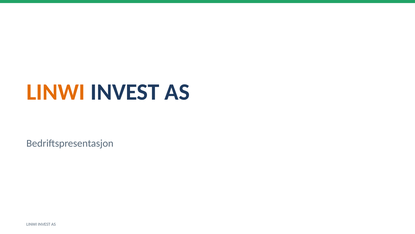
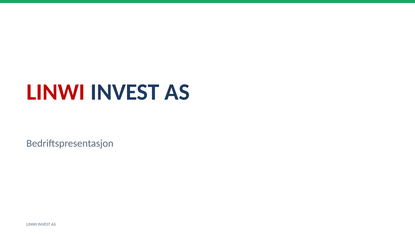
LINWI colour: orange -> red (56, 92)
